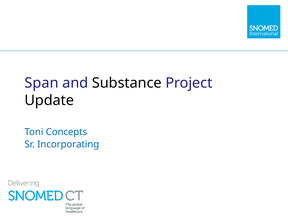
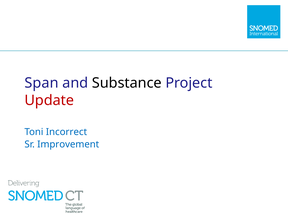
Update colour: black -> red (49, 100)
Concepts: Concepts -> Incorrect (66, 132)
Incorporating: Incorporating -> Improvement (68, 144)
